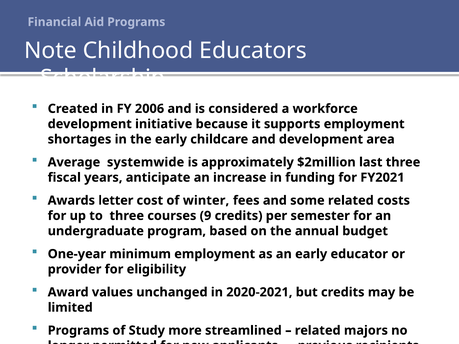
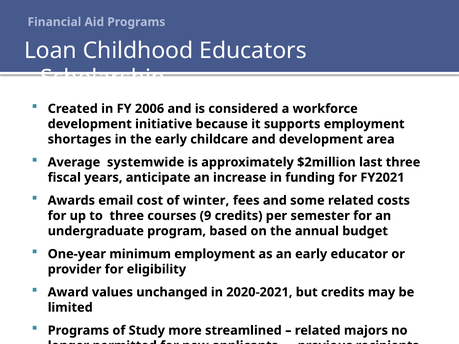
Note: Note -> Loan (50, 51)
letter: letter -> email (116, 201)
